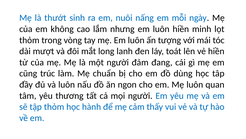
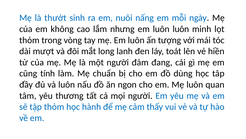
luôn hiền: hiền -> luôn (181, 29)
trúc: trúc -> tính (48, 73)
